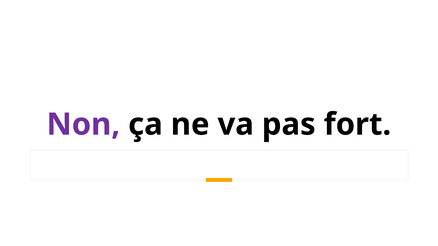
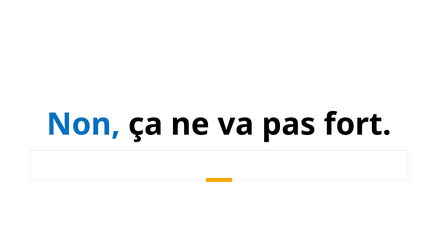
Non colour: purple -> blue (83, 125)
